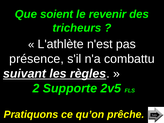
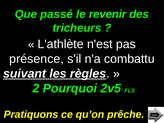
soient: soient -> passé (57, 14)
Supporte: Supporte -> Pourquoi (70, 88)
